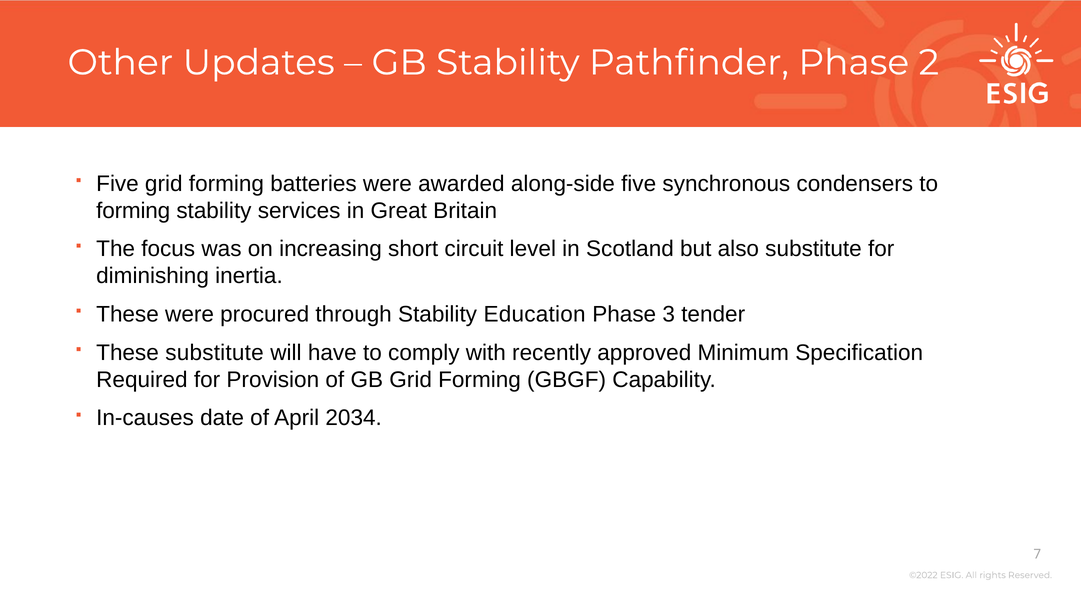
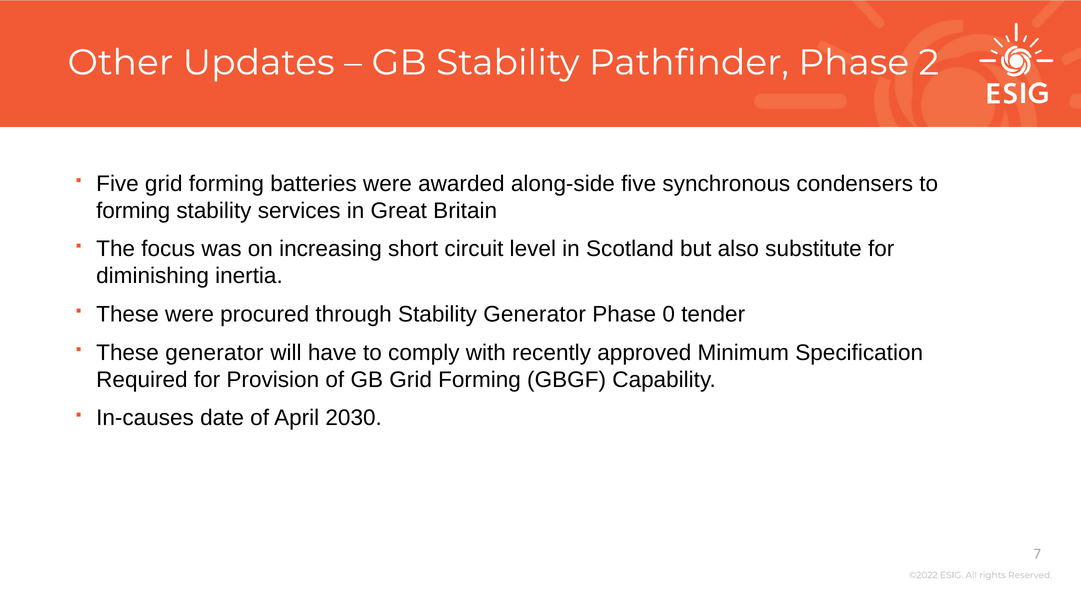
Stability Education: Education -> Generator (535, 314)
3: 3 -> 0 (669, 314)
These substitute: substitute -> generator (214, 353)
2034: 2034 -> 2030 (354, 418)
